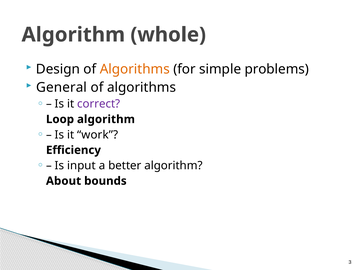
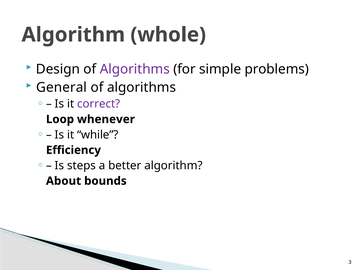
Algorithms colour: orange -> purple (135, 69)
Loop algorithm: algorithm -> whenever (106, 119)
work: work -> while (98, 135)
input: input -> steps (81, 166)
